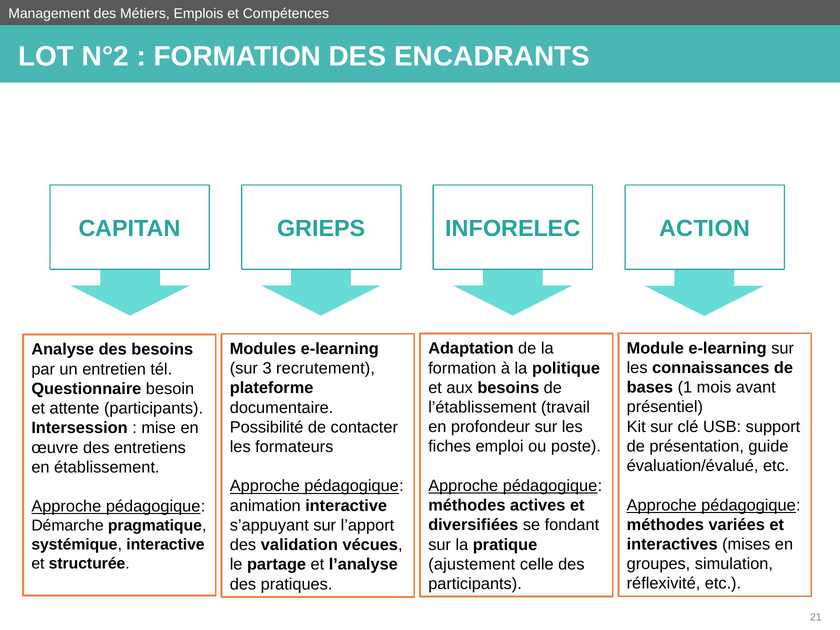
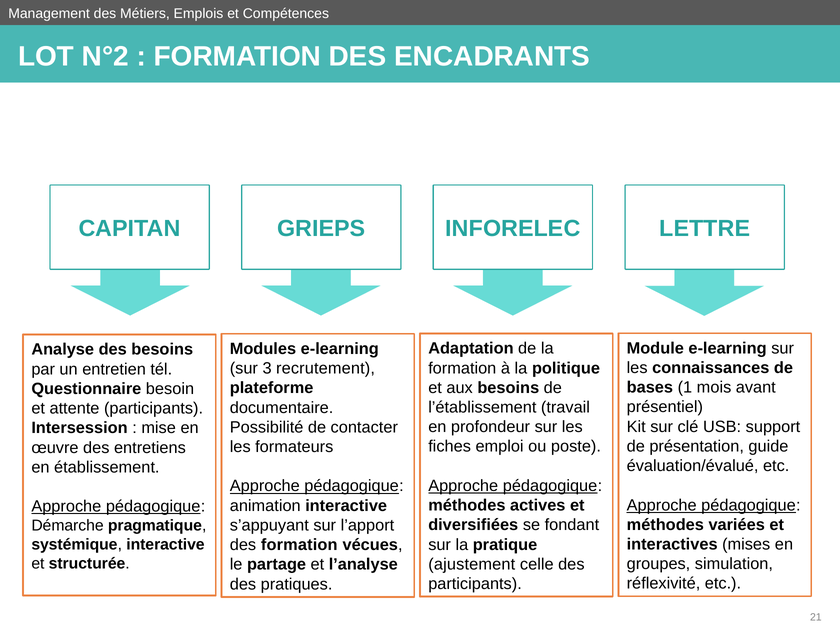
ACTION: ACTION -> LETTRE (705, 229)
des validation: validation -> formation (299, 545)
